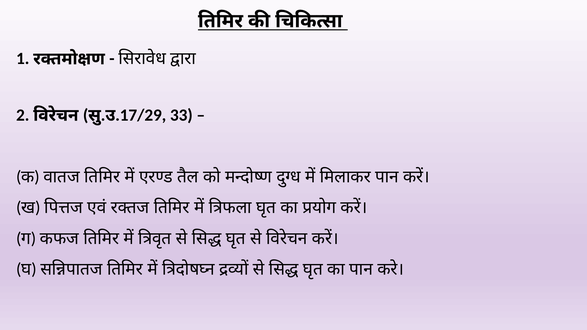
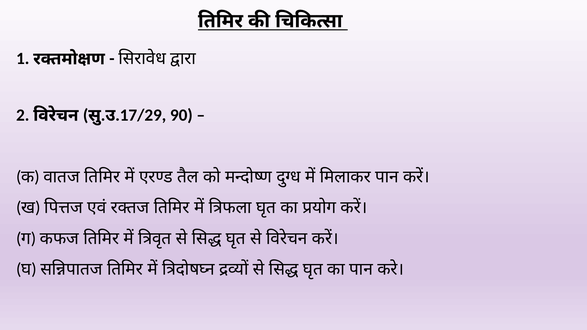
33: 33 -> 90 (181, 115)
